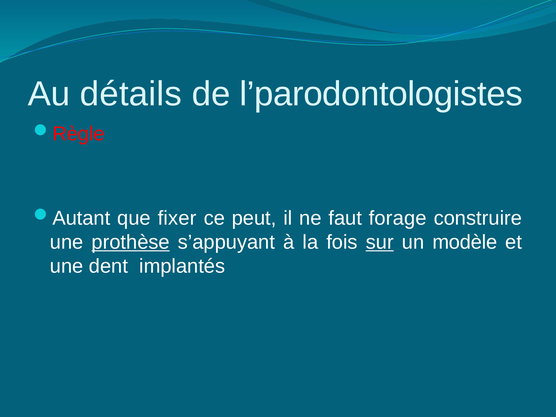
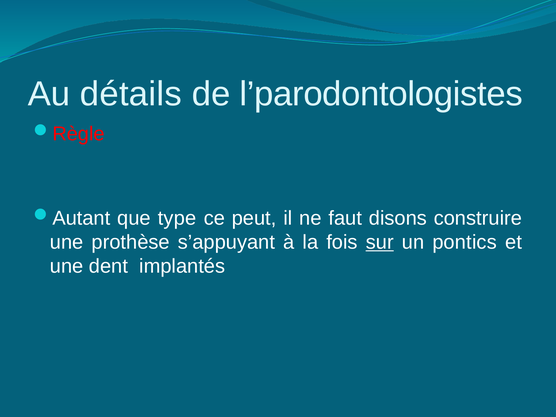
fixer: fixer -> type (177, 218)
forage: forage -> disons (398, 218)
prothèse underline: present -> none (131, 242)
modèle: modèle -> pontics (465, 242)
